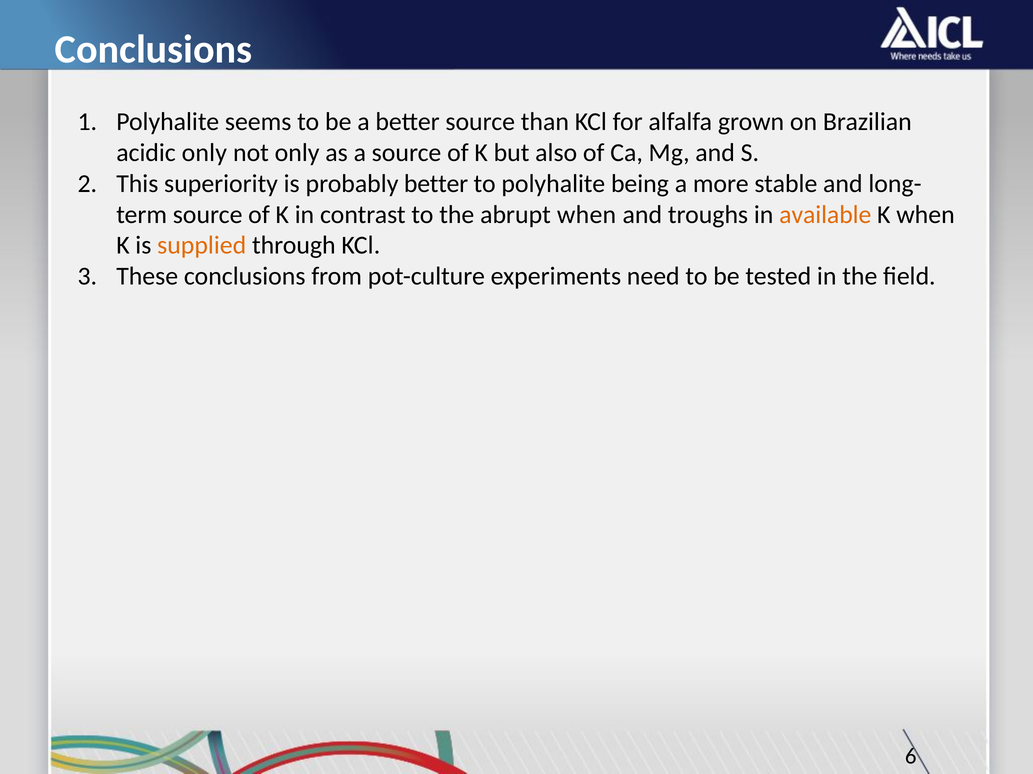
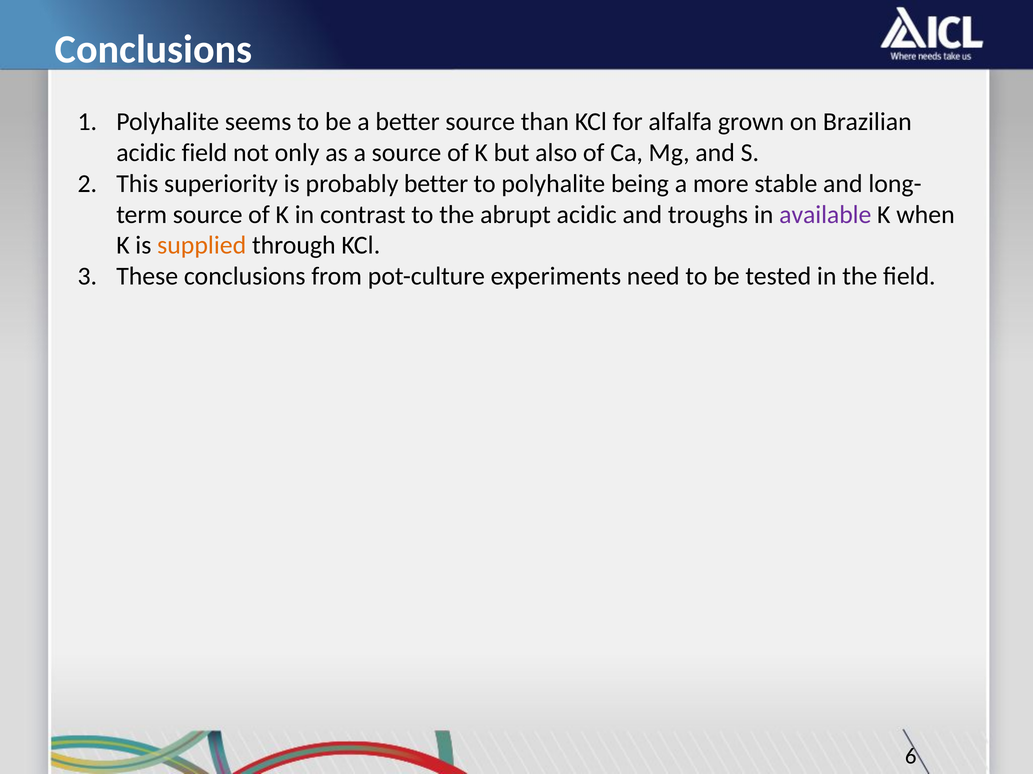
acidic only: only -> field (204, 153)
abrupt when: when -> acidic (587, 215)
available colour: orange -> purple (825, 215)
